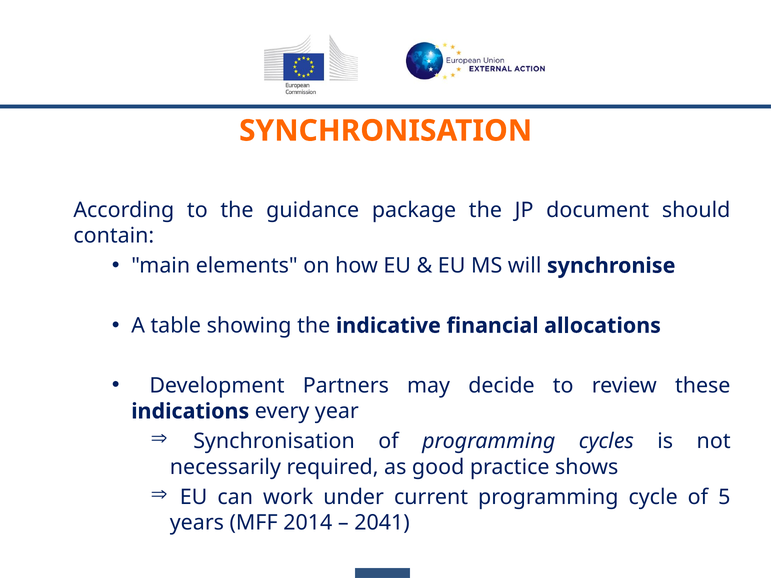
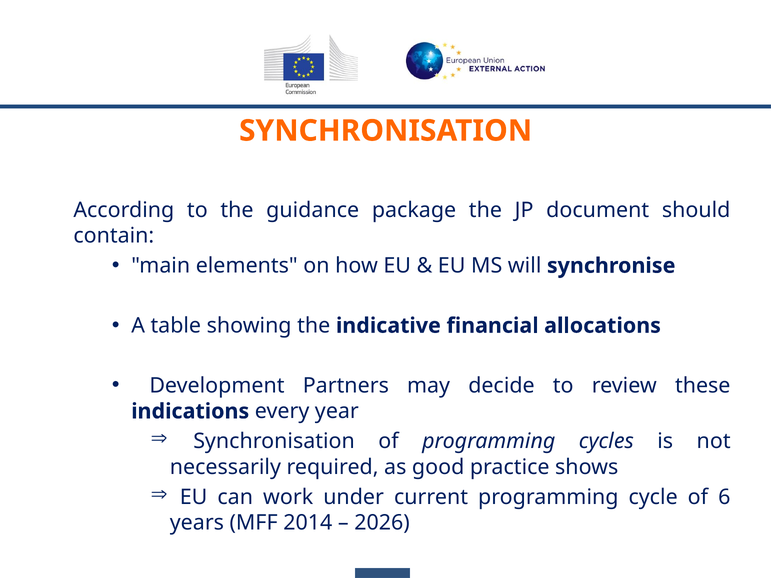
5: 5 -> 6 (724, 497)
2041: 2041 -> 2026 (382, 523)
